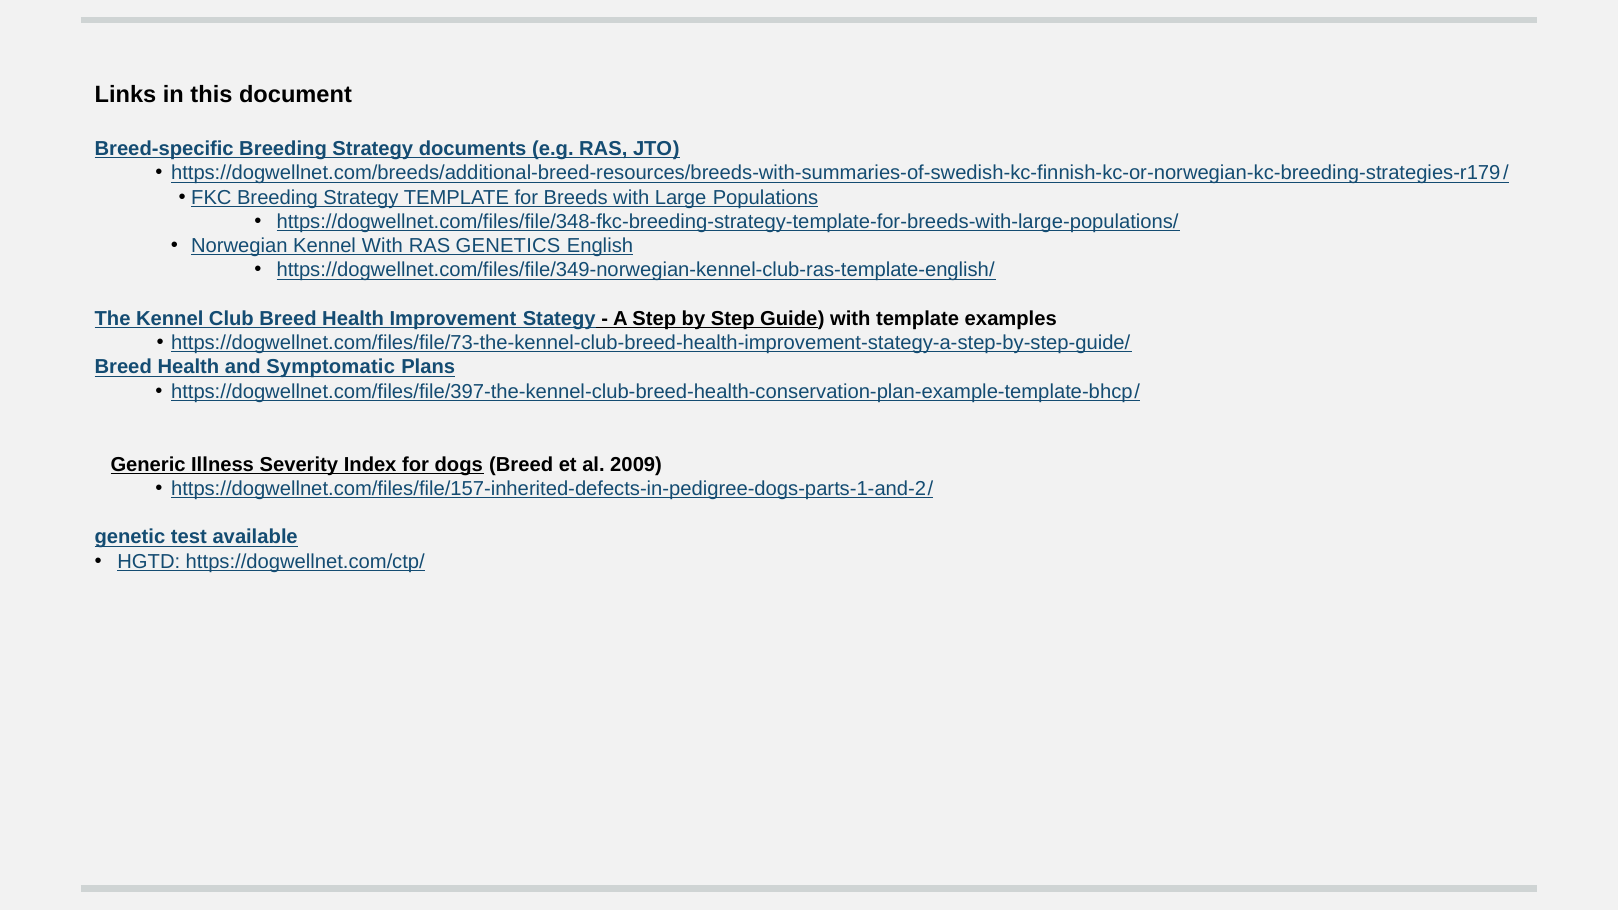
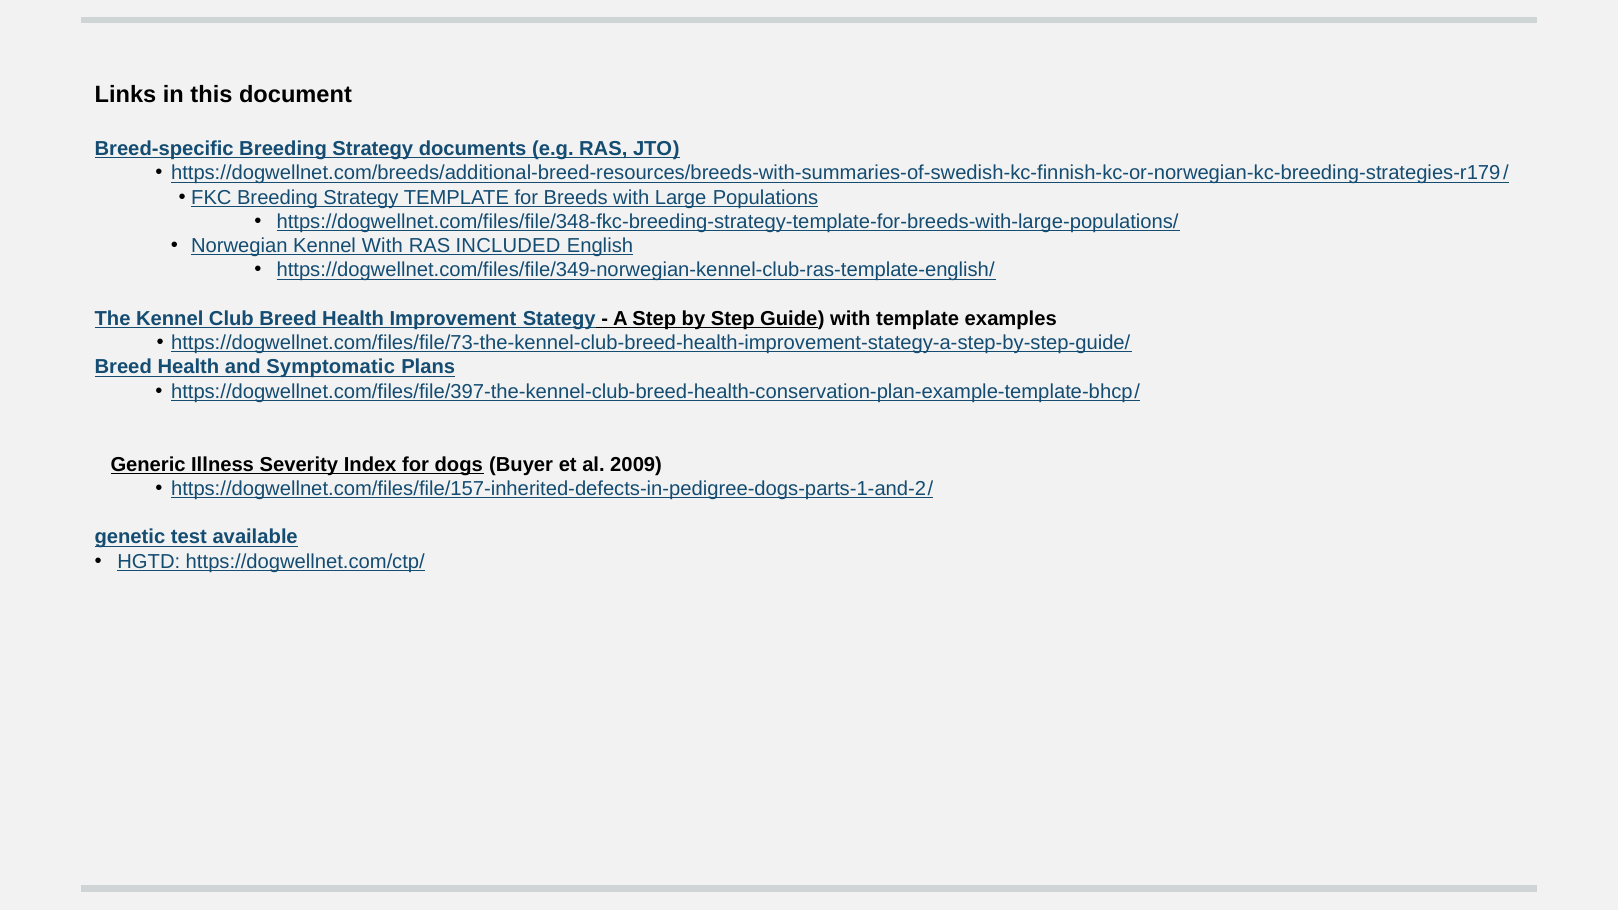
GENETICS: GENETICS -> INCLUDED (508, 246)
dogs Breed: Breed -> Buyer (521, 464)
